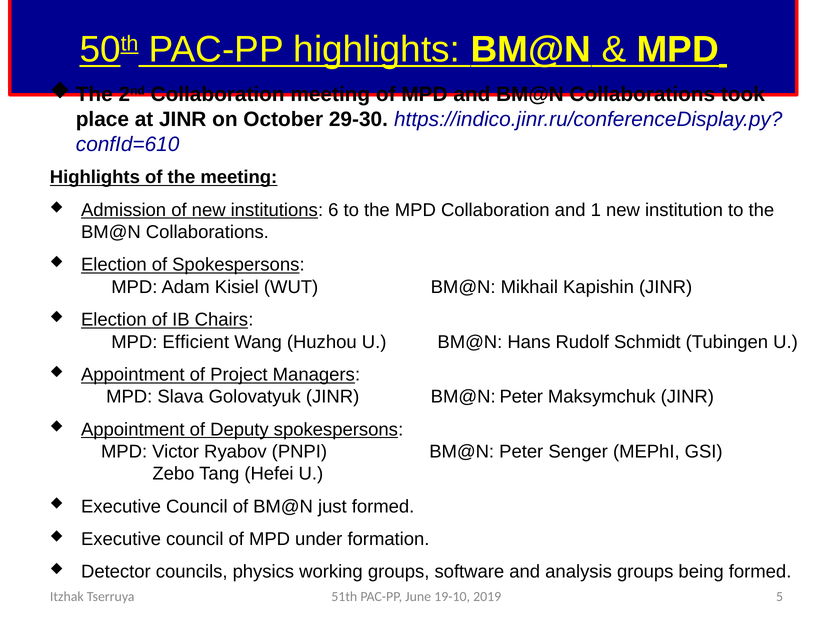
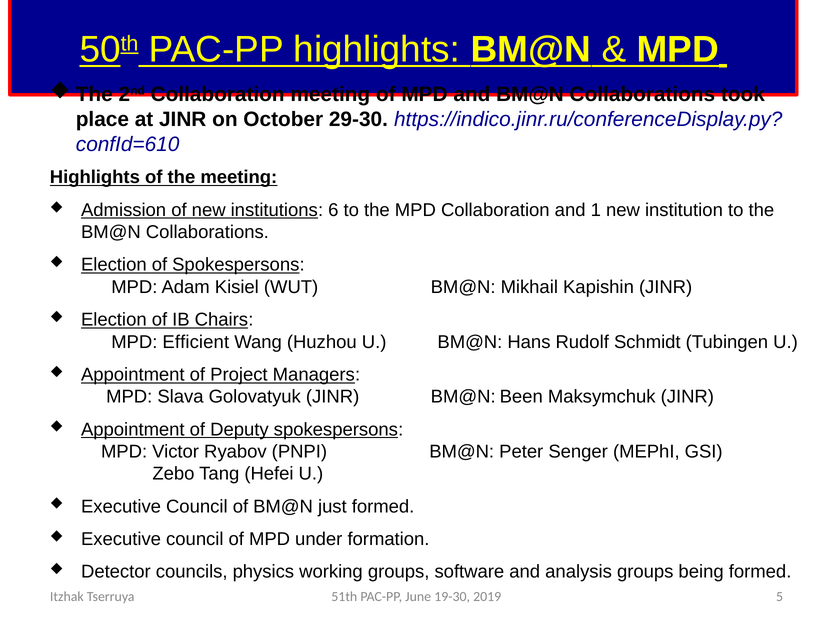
JINR BM@N Peter: Peter -> Been (521, 397)
19-10: 19-10 -> 19-30 (452, 597)
